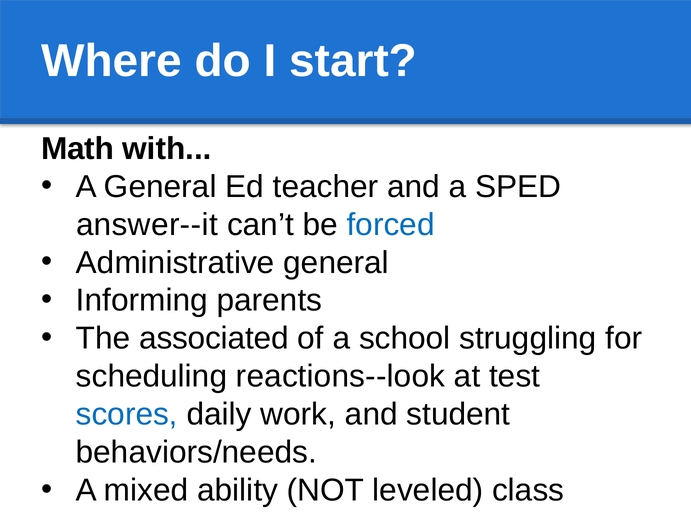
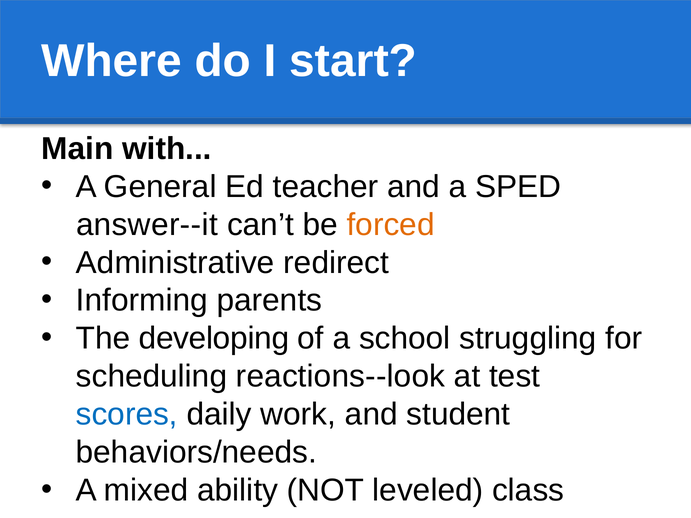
Math: Math -> Main (77, 149)
forced colour: blue -> orange (391, 225)
Administrative general: general -> redirect (336, 263)
associated: associated -> developing (214, 339)
